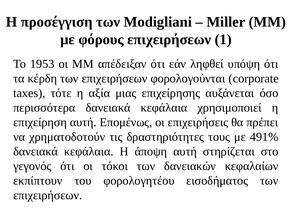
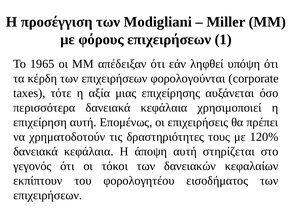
1953: 1953 -> 1965 (42, 64)
491%: 491% -> 120% (264, 137)
